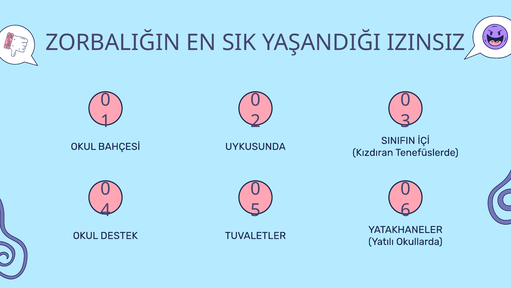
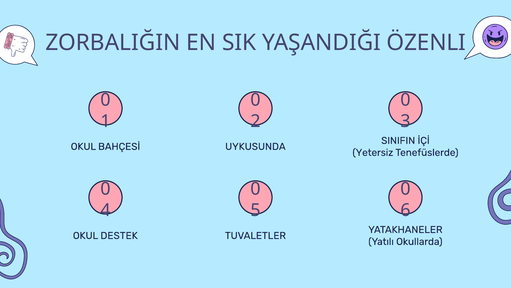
IZINSIZ: IZINSIZ -> ÖZENLI (426, 42)
Kızdıran: Kızdıran -> Yetersiz (373, 152)
